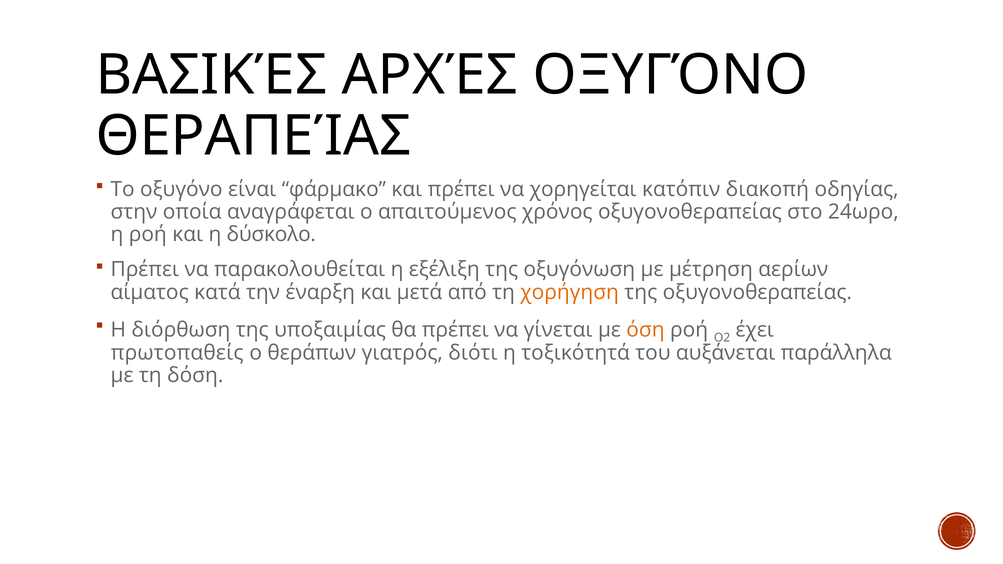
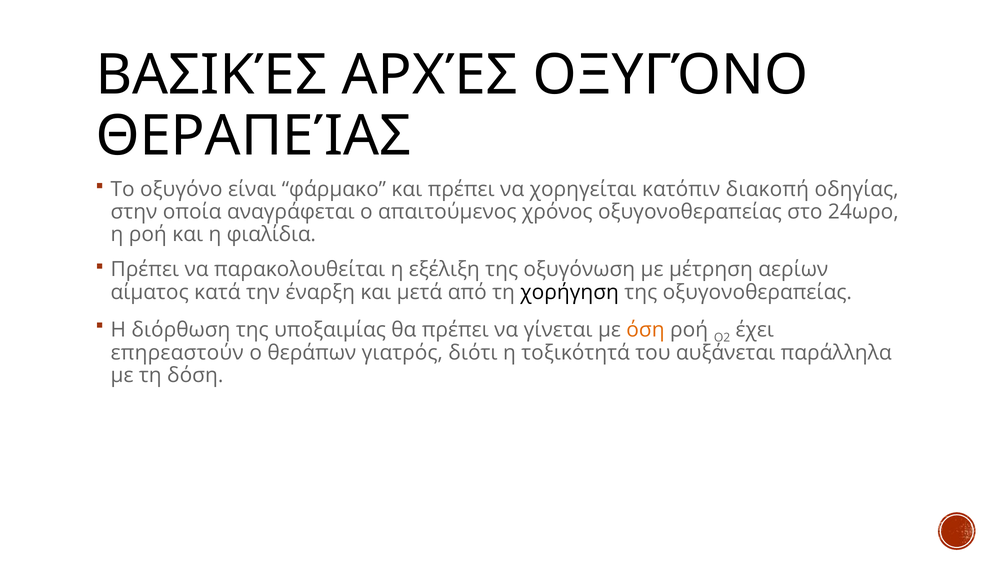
δύσκολο: δύσκολο -> φιαλίδια (271, 235)
χορήγηση colour: orange -> black (570, 292)
πρωτοπαθείς: πρωτοπαθείς -> επηρεαστούν (177, 353)
